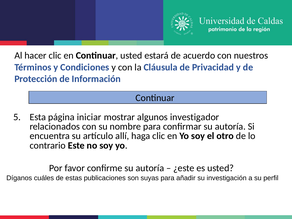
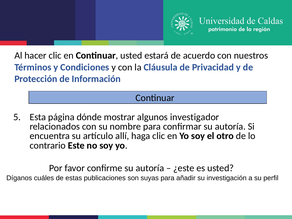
iniciar: iniciar -> dónde (89, 117)
